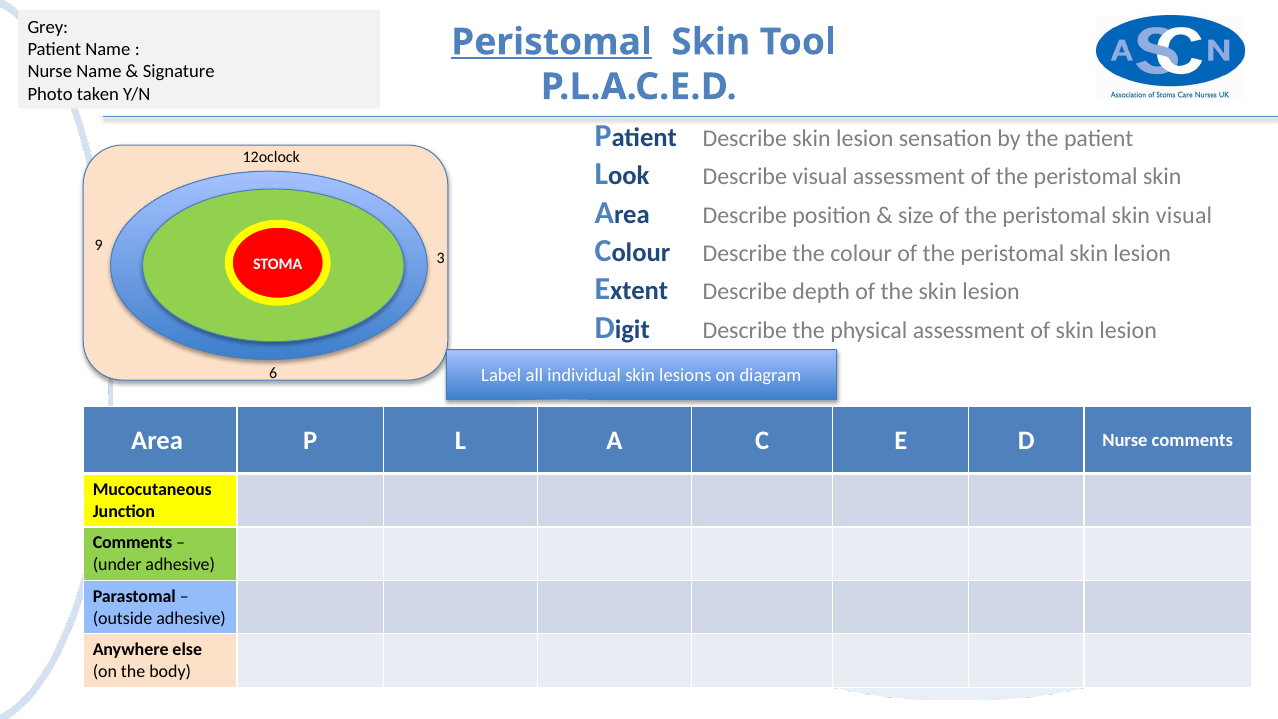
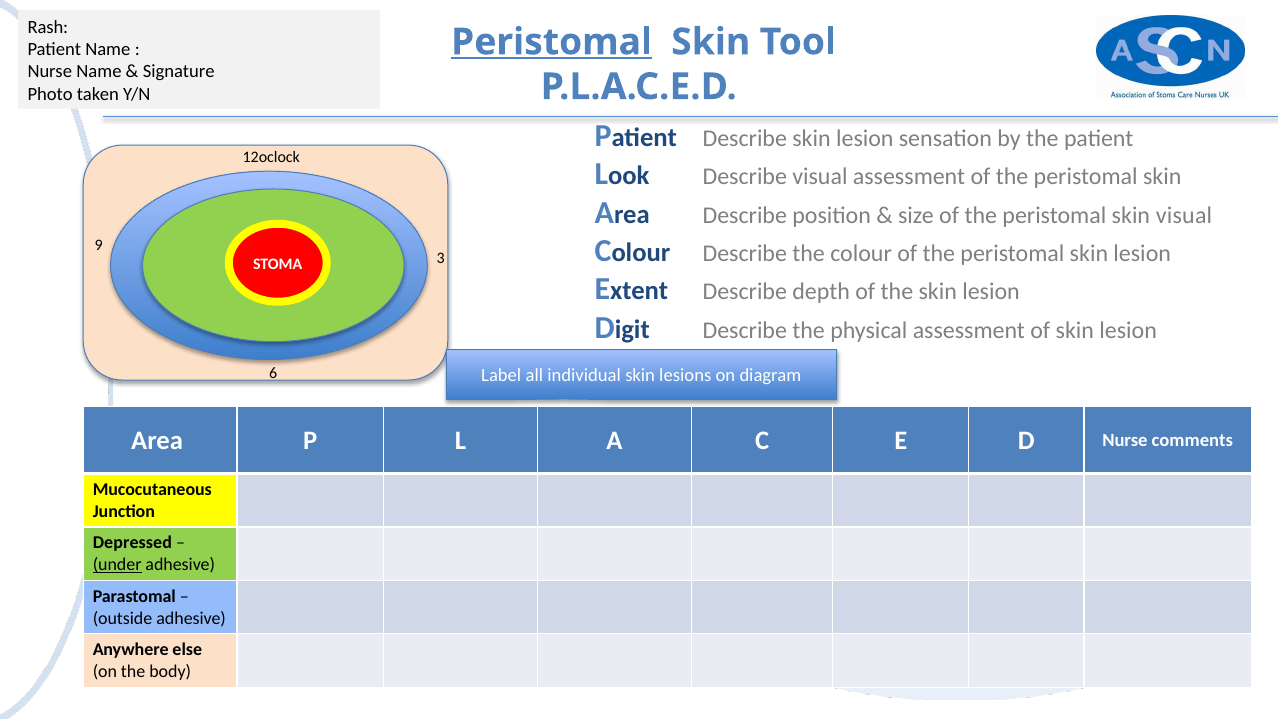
Grey: Grey -> Rash (48, 27)
Comments: Comments -> Depressed (132, 543)
under underline: none -> present (117, 565)
